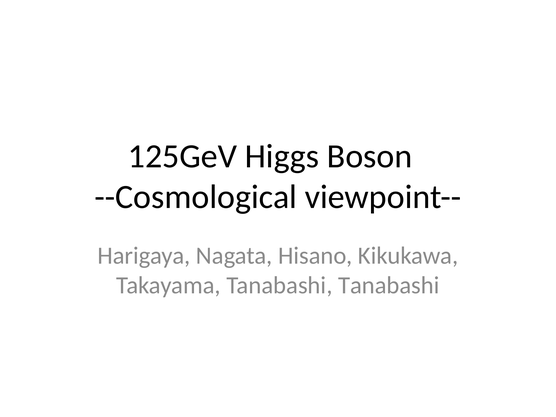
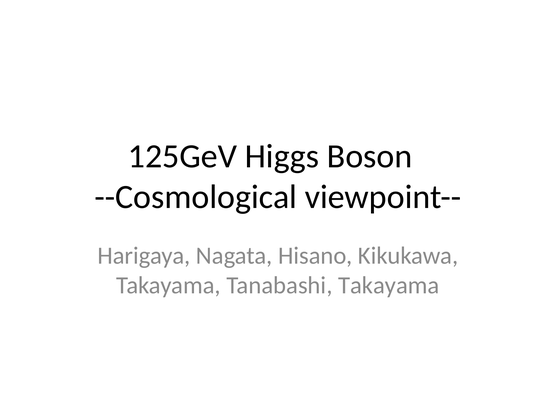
Tanabashi Tanabashi: Tanabashi -> Takayama (389, 285)
